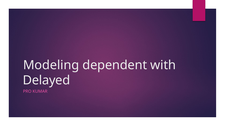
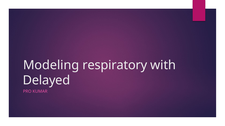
dependent: dependent -> respiratory (115, 65)
